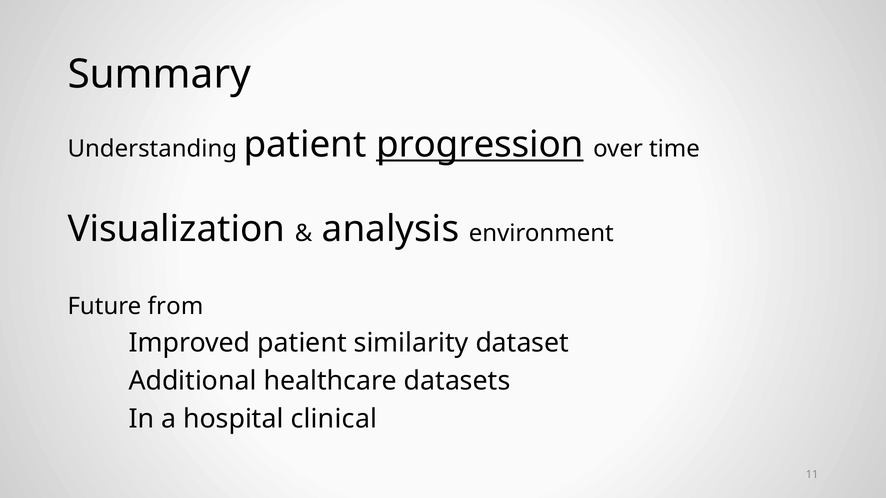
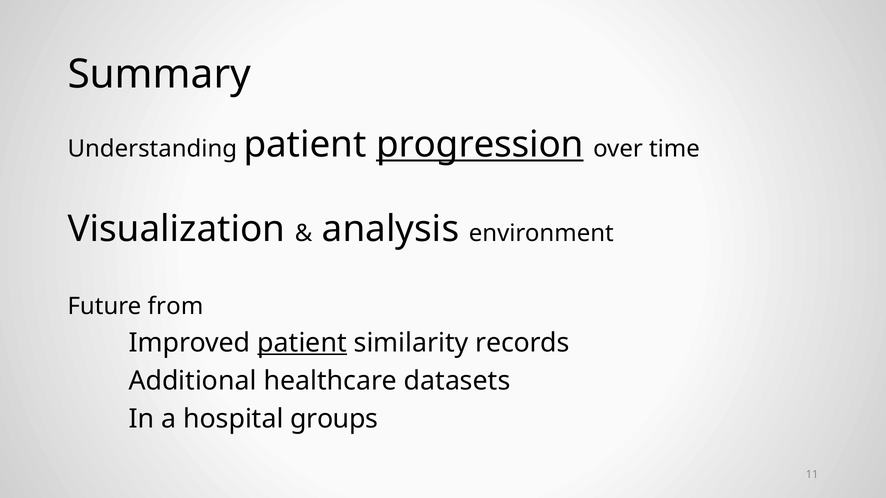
patient underline: none -> present (302, 343)
dataset: dataset -> records (522, 343)
clinical: clinical -> groups (334, 419)
